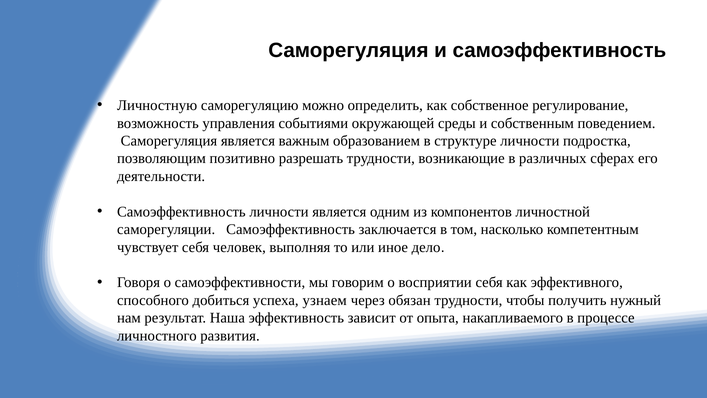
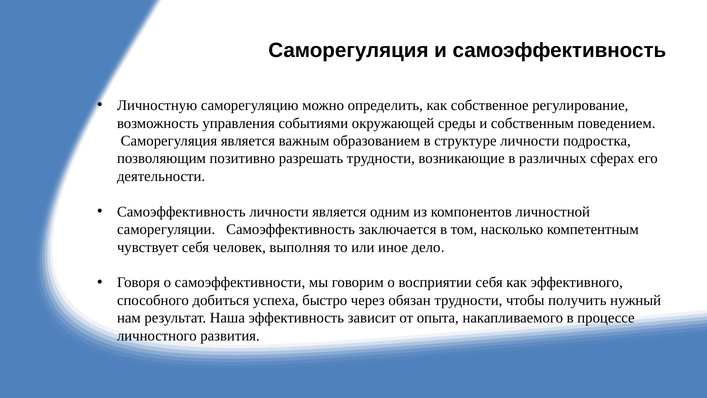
узнаем: узнаем -> быстро (325, 300)
